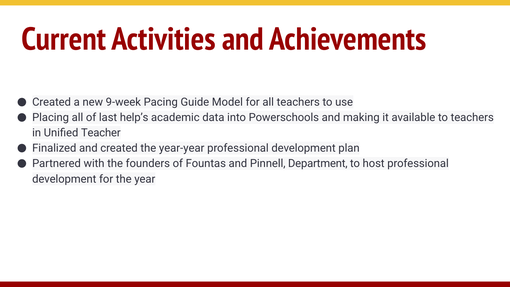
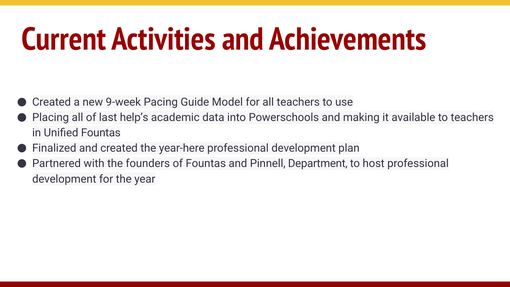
Unified Teacher: Teacher -> Fountas (101, 133)
year-year: year-year -> year-here (182, 148)
